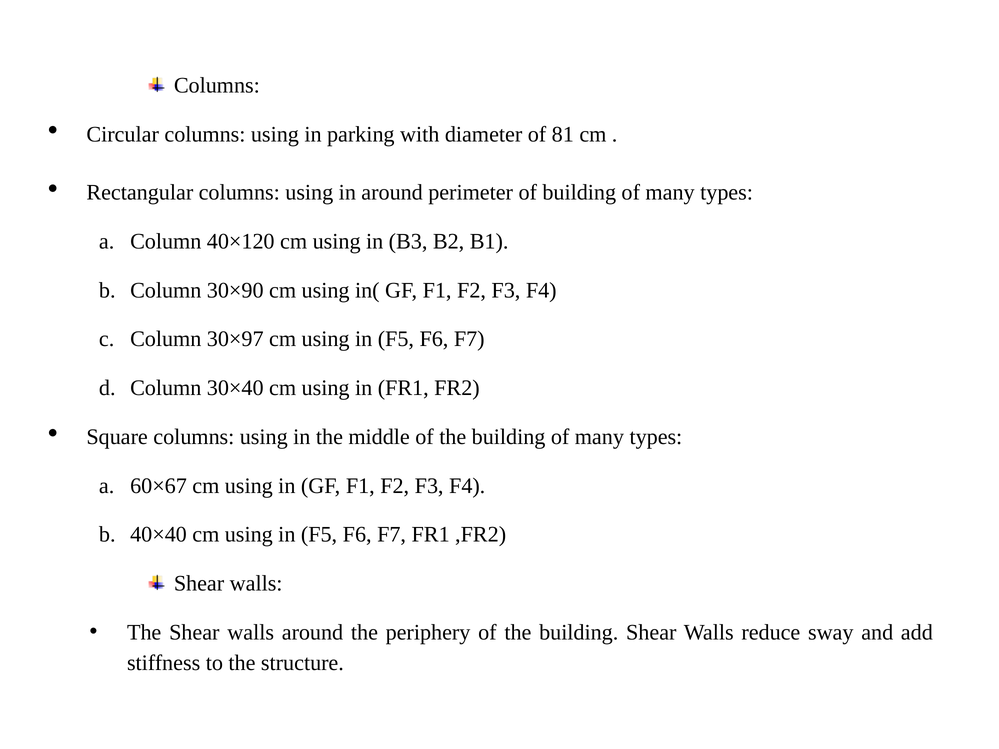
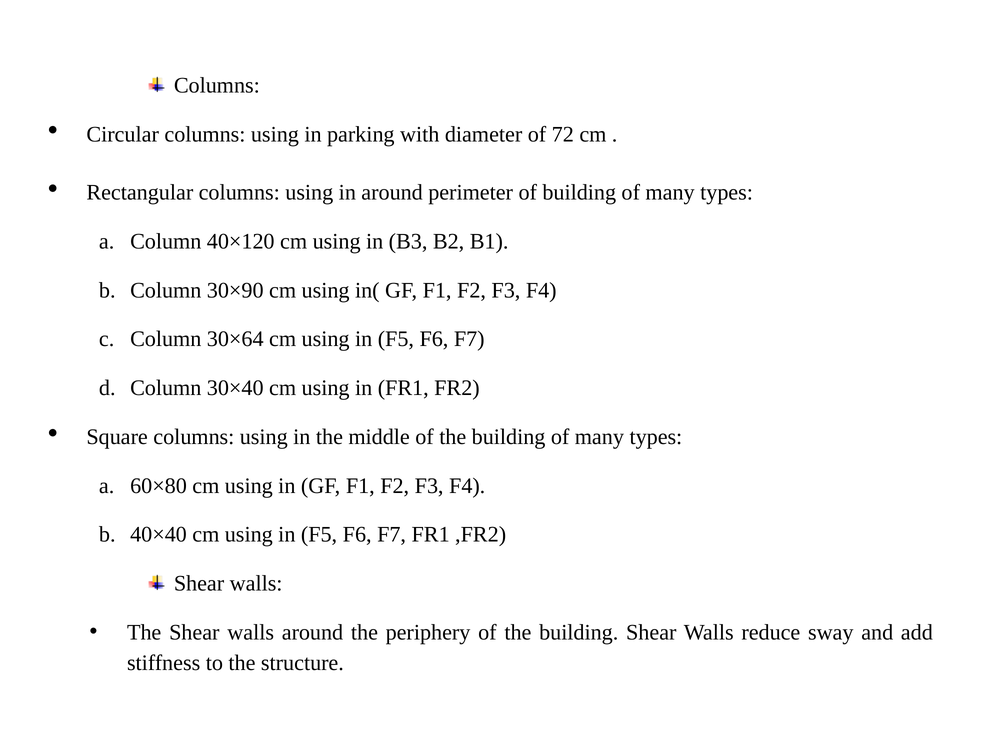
81: 81 -> 72 (563, 134)
30×97: 30×97 -> 30×64 (235, 339)
60×67: 60×67 -> 60×80 (159, 486)
